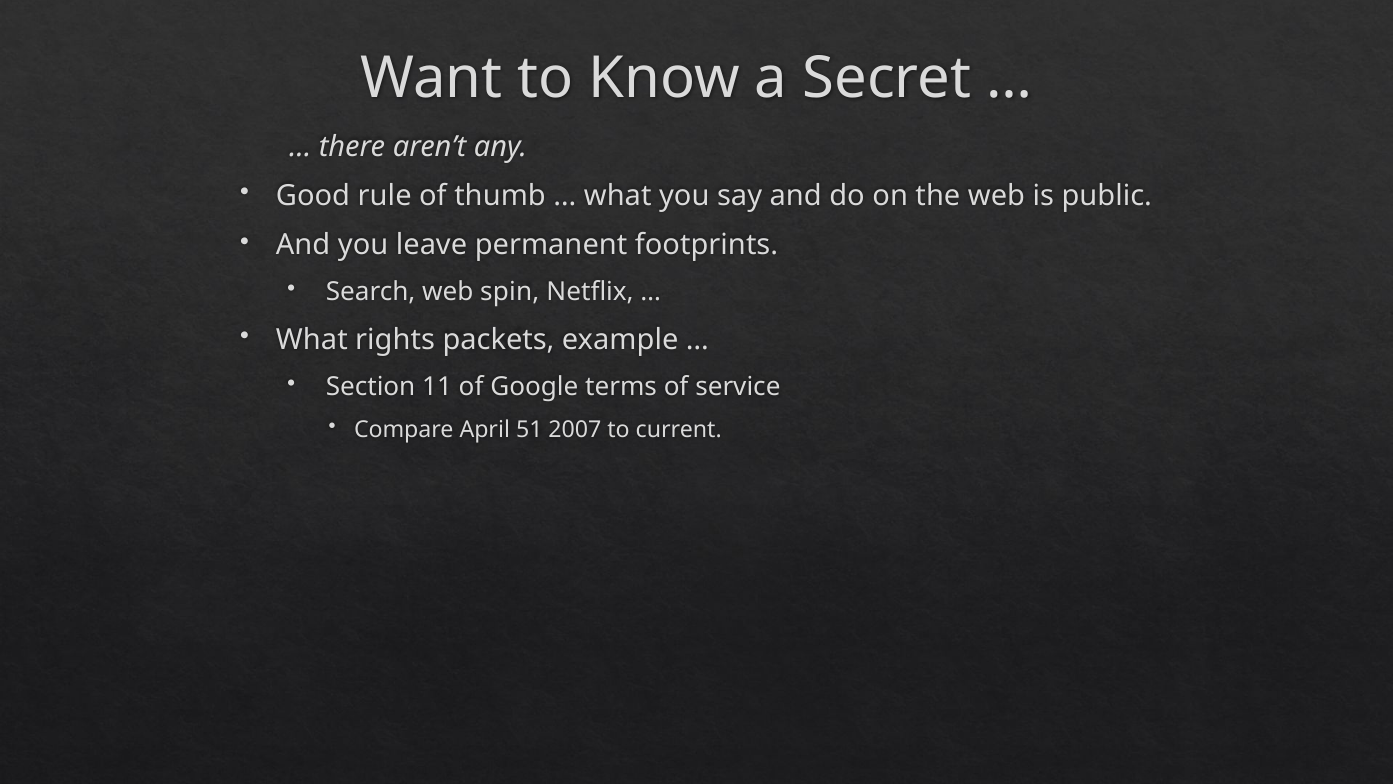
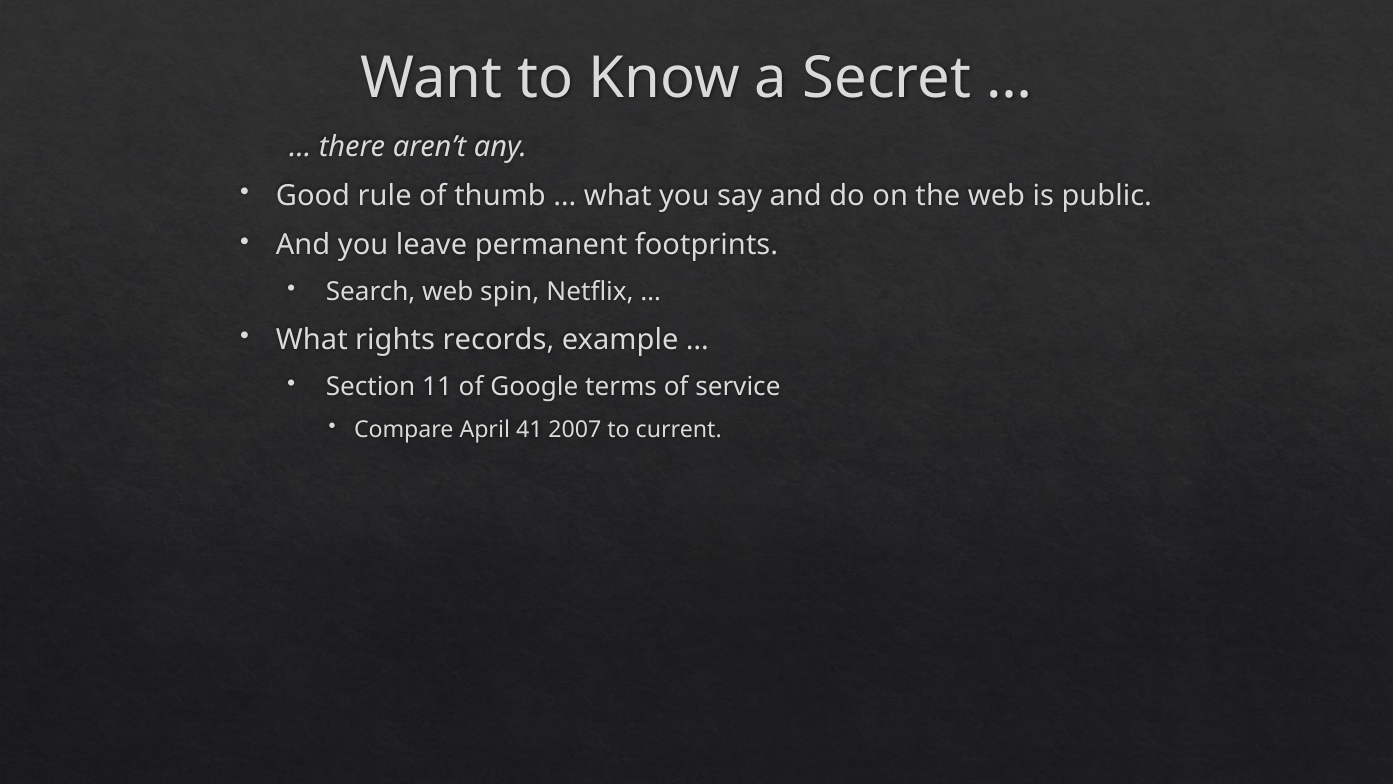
packets: packets -> records (498, 340)
51: 51 -> 41 (529, 429)
